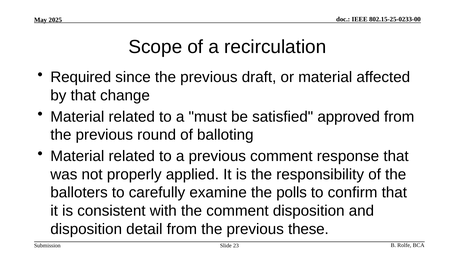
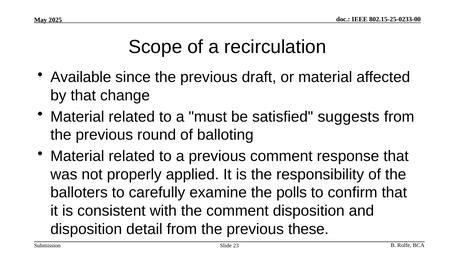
Required: Required -> Available (81, 77)
approved: approved -> suggests (349, 117)
